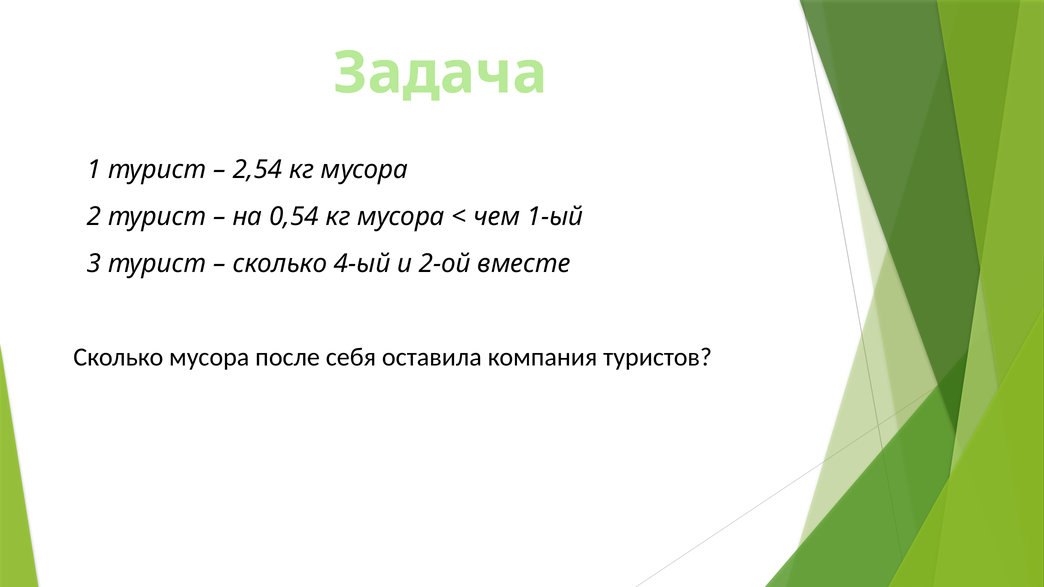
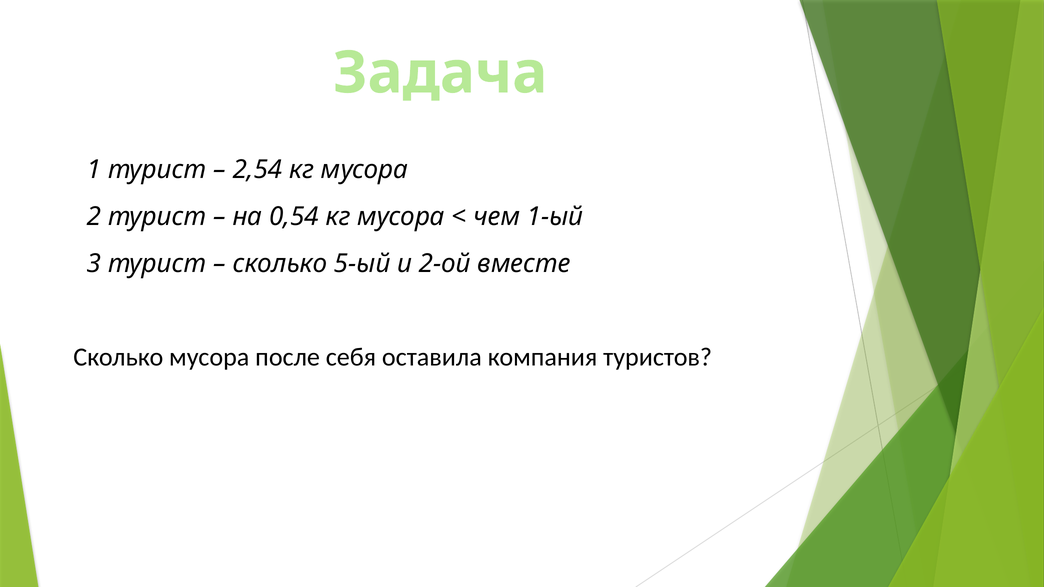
4-ый: 4-ый -> 5-ый (362, 264)
